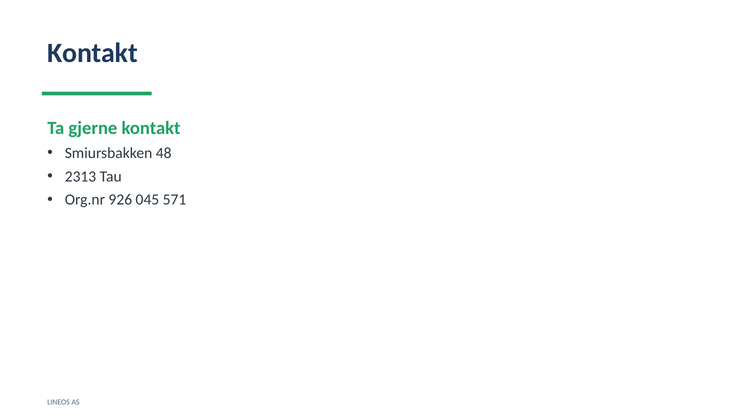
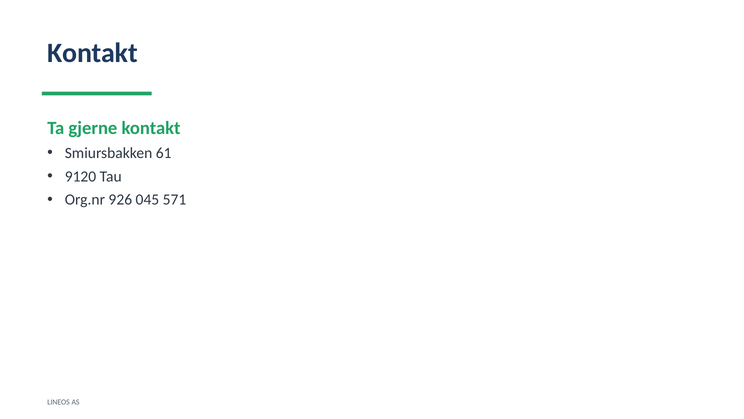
48: 48 -> 61 (164, 153)
2313: 2313 -> 9120 (80, 176)
